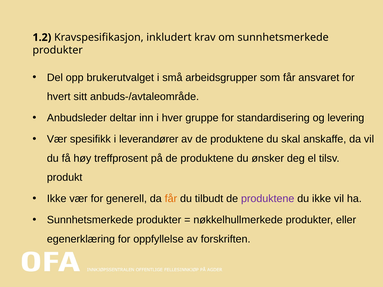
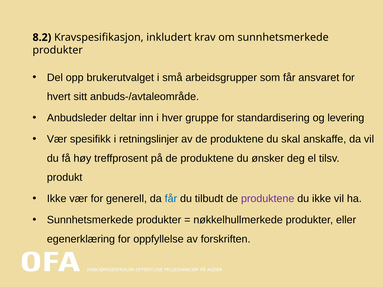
1.2: 1.2 -> 8.2 (42, 37)
leverandører: leverandører -> retningslinjer (149, 139)
får colour: orange -> blue (171, 199)
